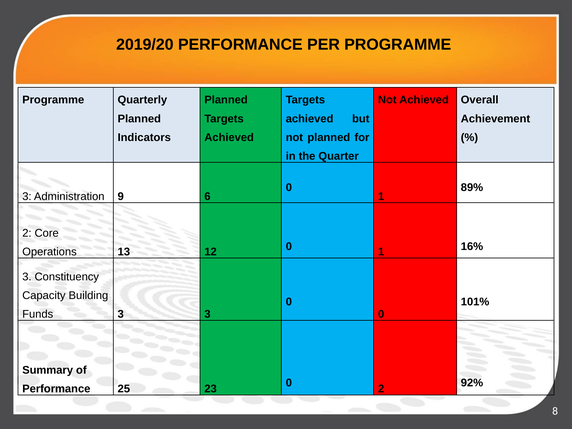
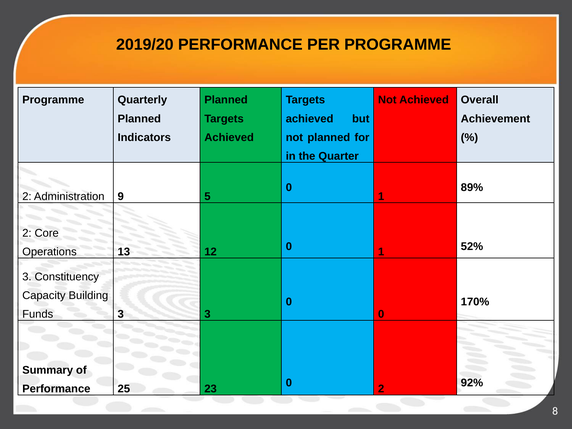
3: 3 -> 2 (27, 197)
6: 6 -> 5 (207, 197)
16%: 16% -> 52% (472, 247)
101%: 101% -> 170% (475, 302)
